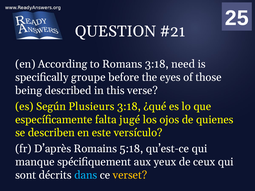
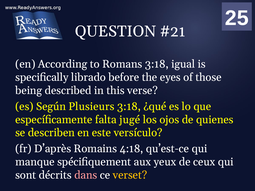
need: need -> igual (183, 64)
groupe: groupe -> librado (88, 77)
5:18: 5:18 -> 4:18 (131, 149)
dans colour: light blue -> pink (86, 175)
